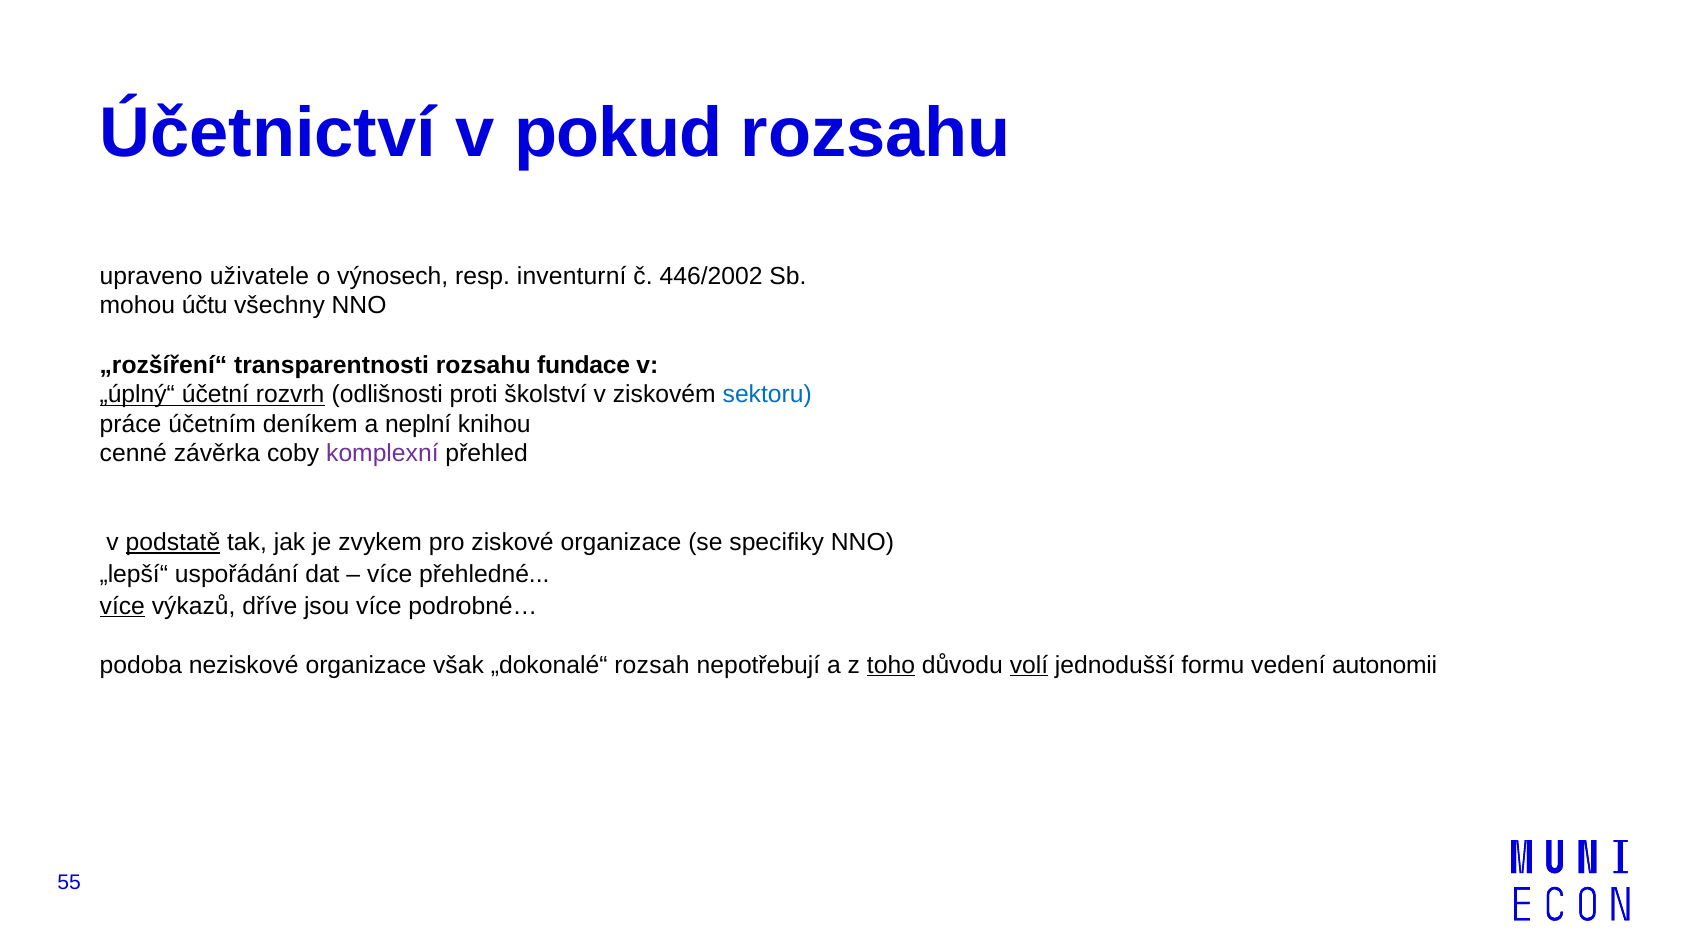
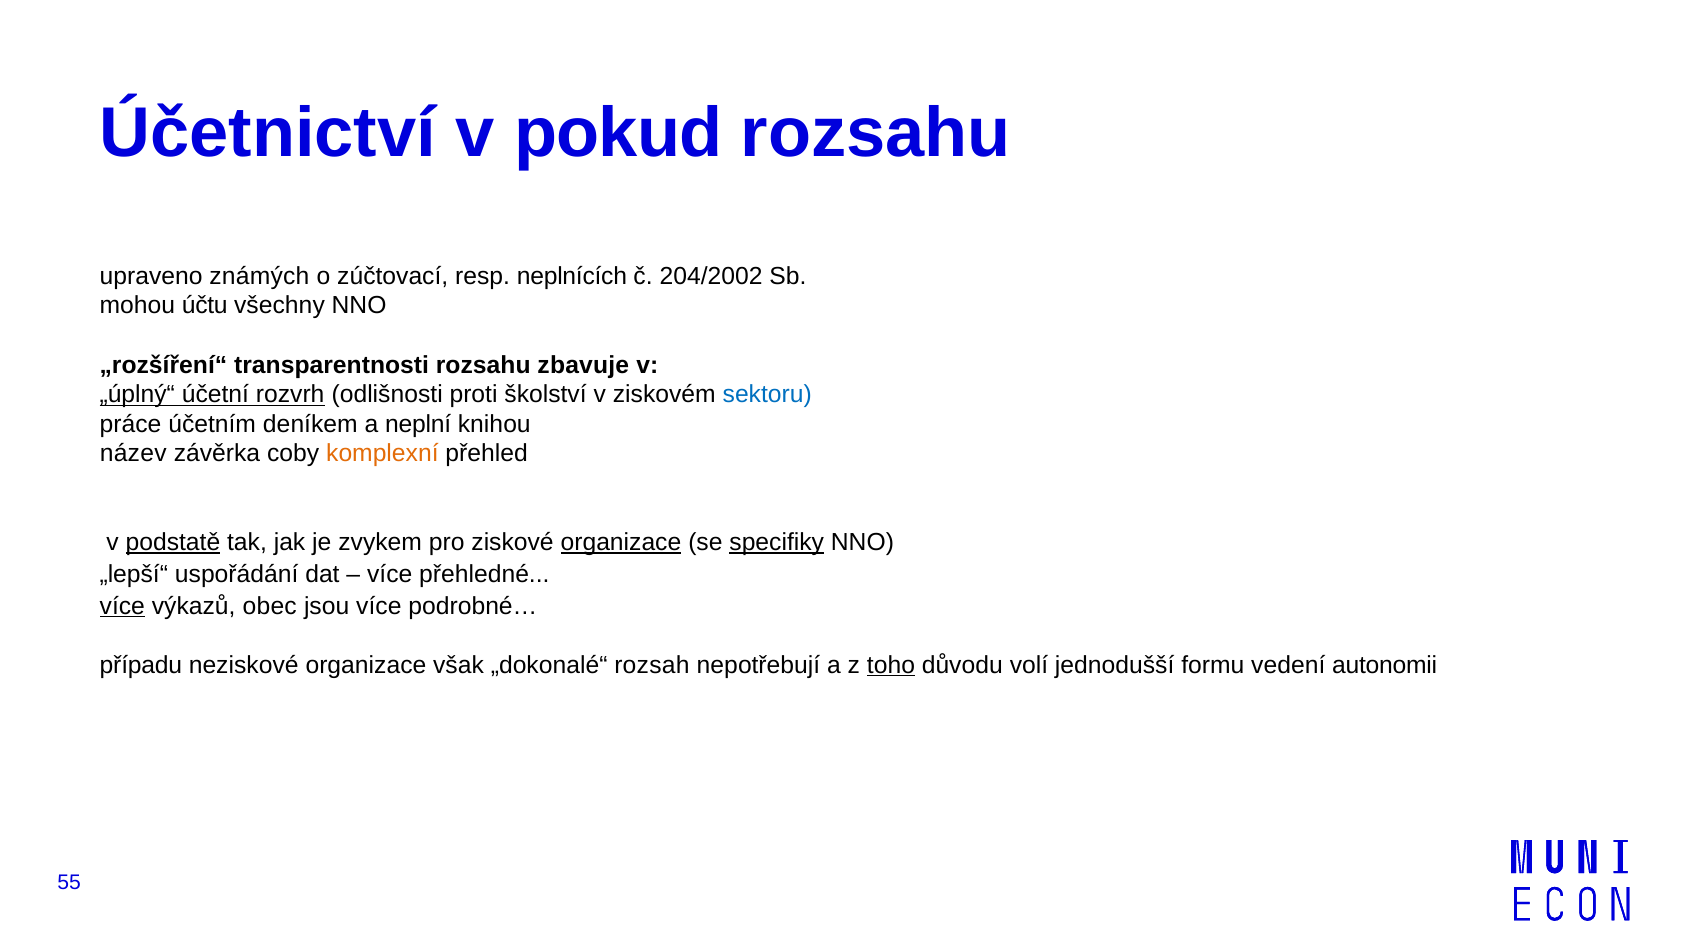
uživatele: uživatele -> známých (259, 276)
výnosech: výnosech -> zúčtovací (393, 276)
inventurní: inventurní -> neplnících (572, 276)
446/2002: 446/2002 -> 204/2002 (711, 276)
fundace: fundace -> zbavuje (583, 365)
cenné: cenné -> název (133, 454)
komplexní colour: purple -> orange (382, 454)
organizace underline: none -> present (621, 543)
specifiky underline: none -> present (777, 543)
dříve: dříve -> obec (270, 606)
podoba: podoba -> případu (141, 665)
volí underline: present -> none (1029, 665)
